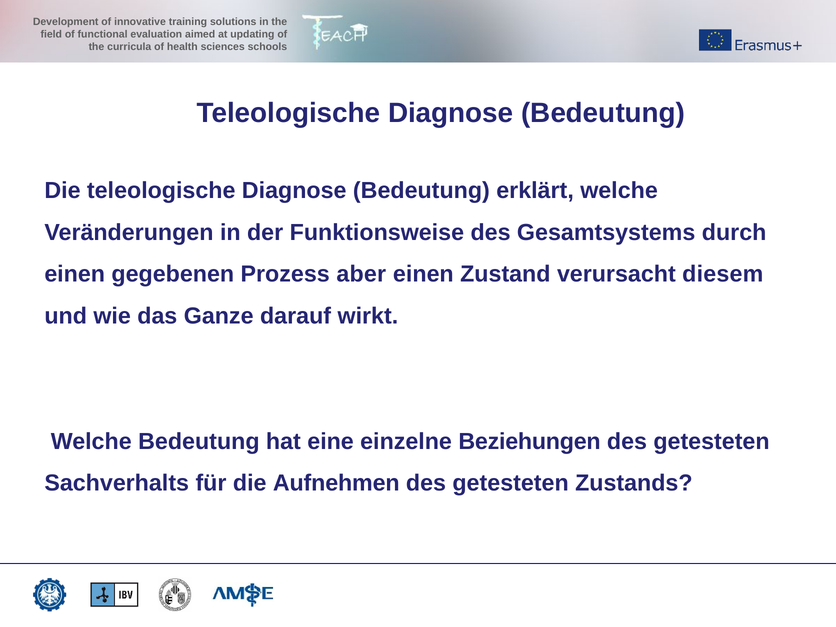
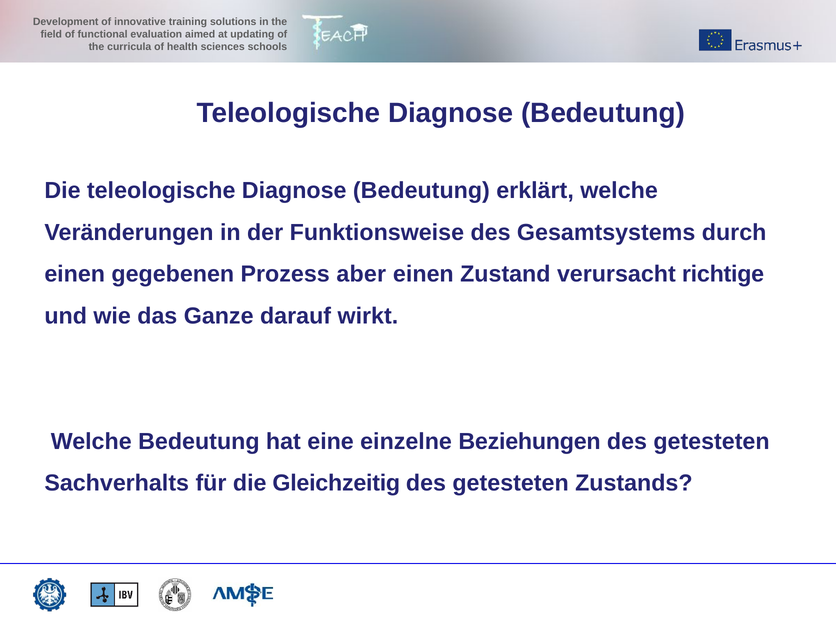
diesem: diesem -> richtige (723, 274)
Aufnehmen: Aufnehmen -> Gleichzeitig (336, 483)
